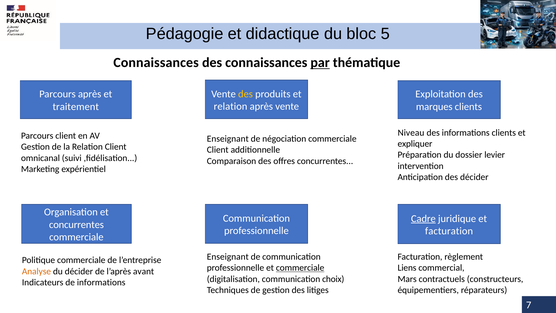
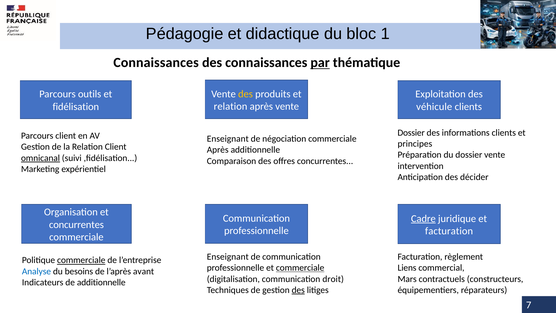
5: 5 -> 1 (385, 34)
Parcours après: après -> outils (90, 94)
traitement: traitement -> fidélisation (76, 107)
marques: marques -> véhicule (434, 107)
Niveau: Niveau -> Dossier (411, 133)
expliquer: expliquer -> principes (415, 144)
Client: Client -> Après (218, 150)
dossier levier: levier -> vente (495, 155)
omnicanal underline: none -> present (40, 158)
commerciale underline: none -> present (81, 260)
Analyse colour: orange -> blue (36, 271)
du décider: décider -> besoins (79, 271)
choix: choix -> droit (333, 279)
de informations: informations -> additionnelle (101, 282)
des underline: none -> present (298, 290)
